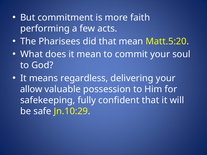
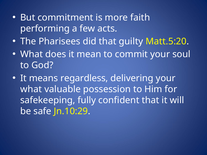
that mean: mean -> guilty (131, 41)
allow: allow -> what (31, 89)
